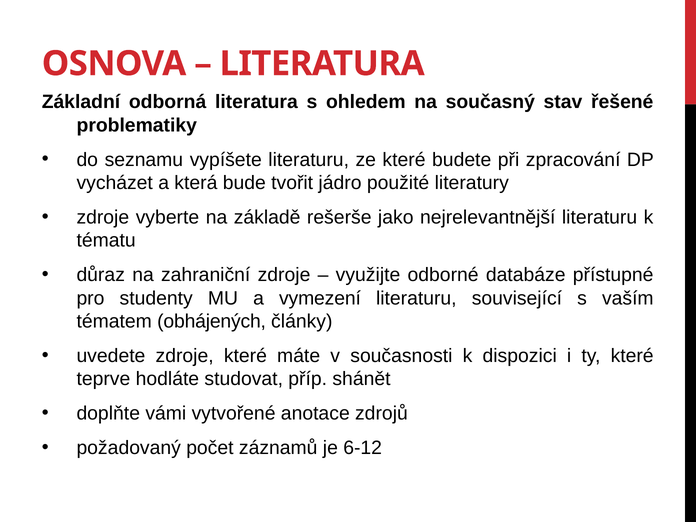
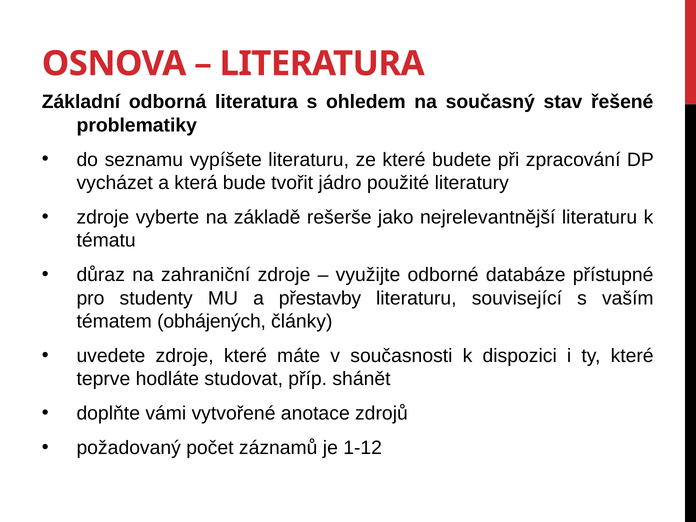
vymezení: vymezení -> přestavby (320, 298)
6-12: 6-12 -> 1-12 (363, 448)
